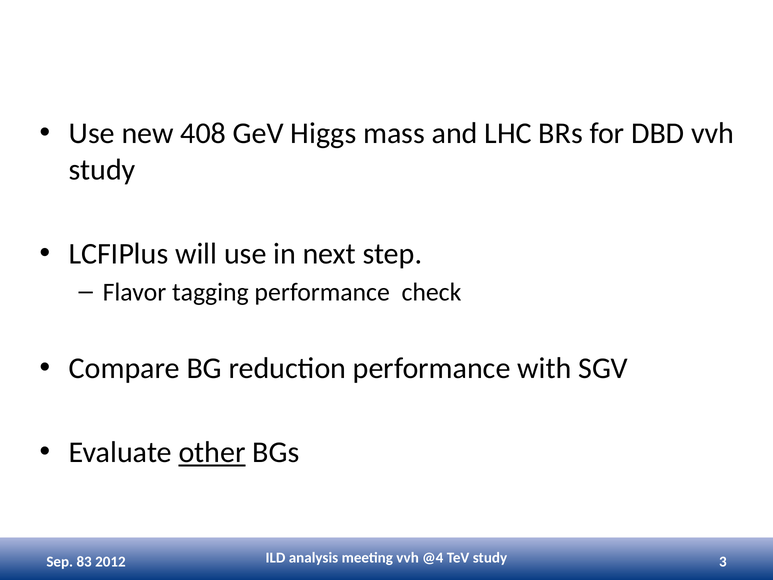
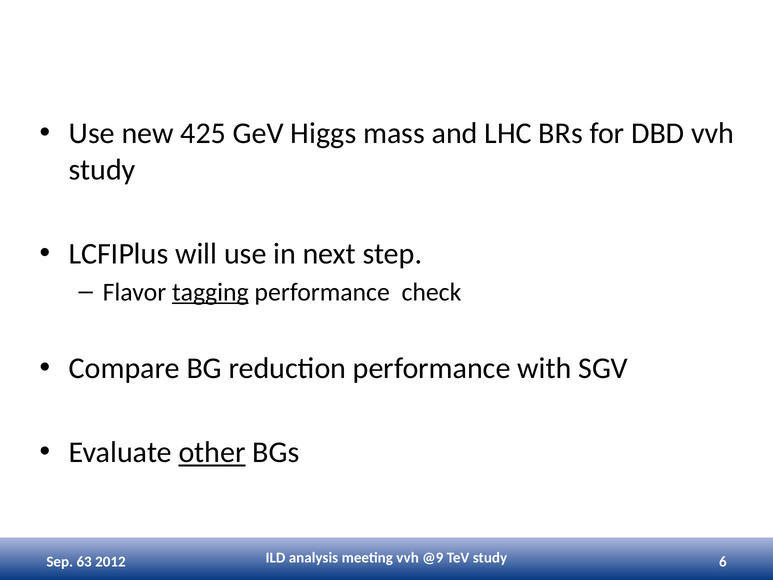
408: 408 -> 425 (203, 134)
tagging underline: none -> present (210, 292)
83: 83 -> 63 (84, 562)
@4: @4 -> @9 (433, 558)
3: 3 -> 6 (723, 561)
